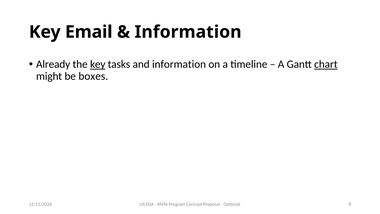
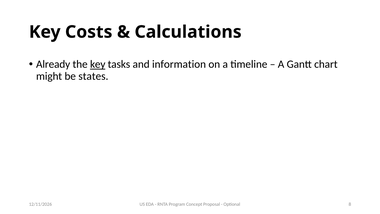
Email: Email -> Costs (89, 32)
Information: Information -> Calculations (188, 32)
chart underline: present -> none (326, 64)
boxes: boxes -> states (93, 76)
